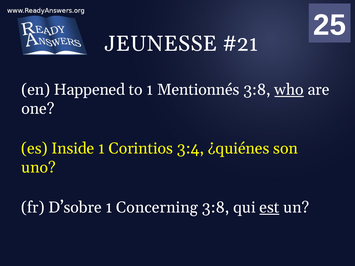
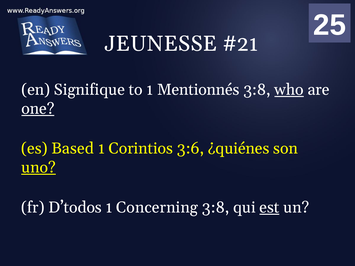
Happened: Happened -> Signifique (89, 90)
one underline: none -> present (38, 109)
Inside: Inside -> Based (73, 149)
3:4: 3:4 -> 3:6 (190, 149)
uno underline: none -> present (38, 168)
D’sobre: D’sobre -> D’todos (75, 208)
